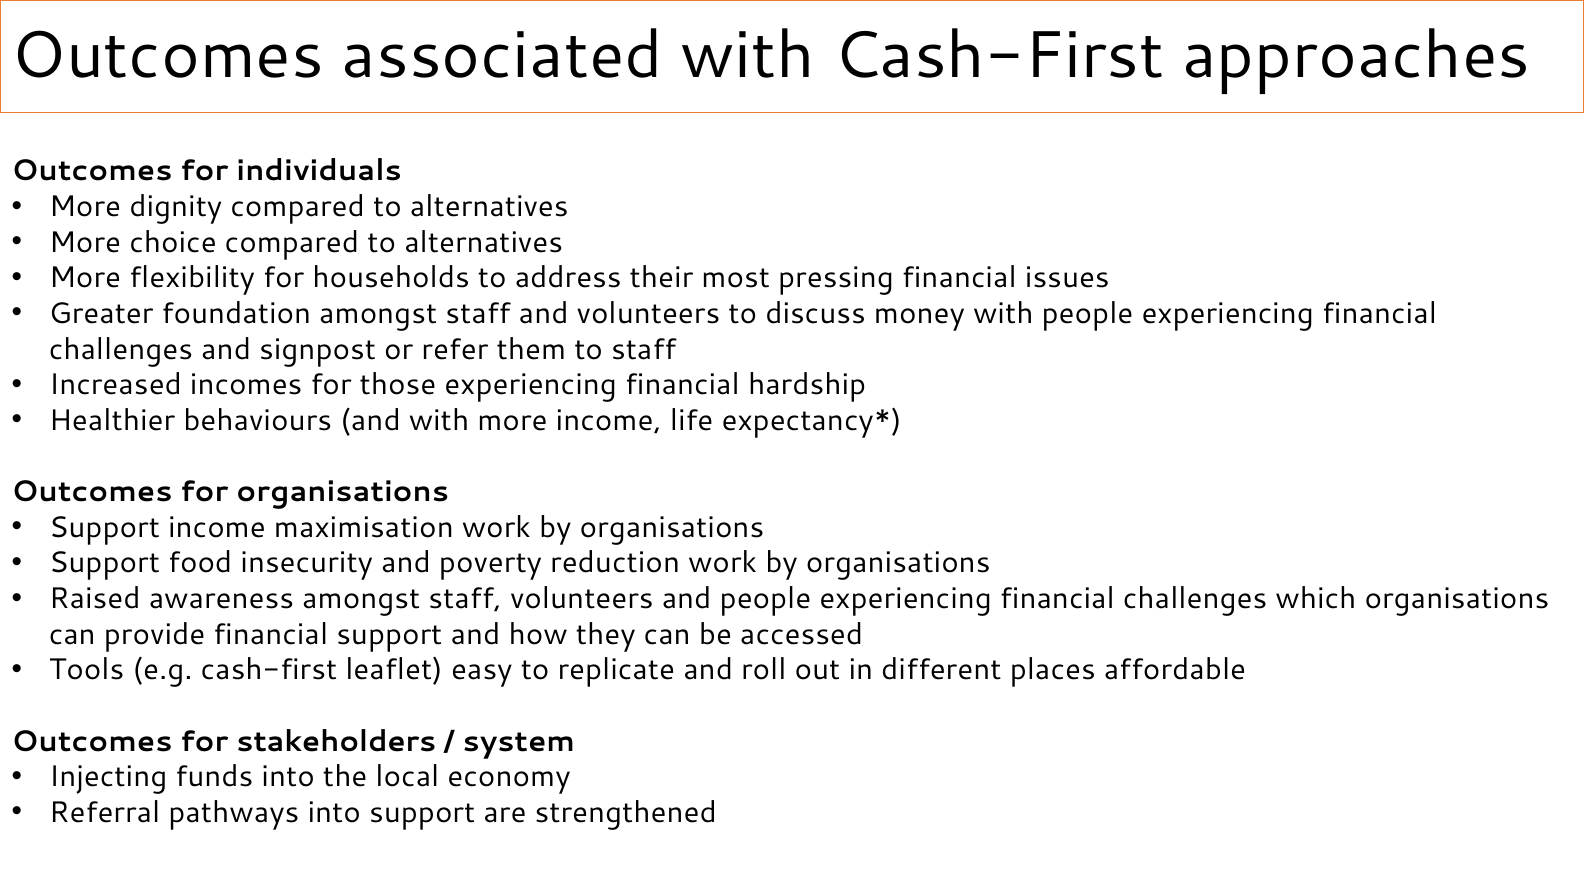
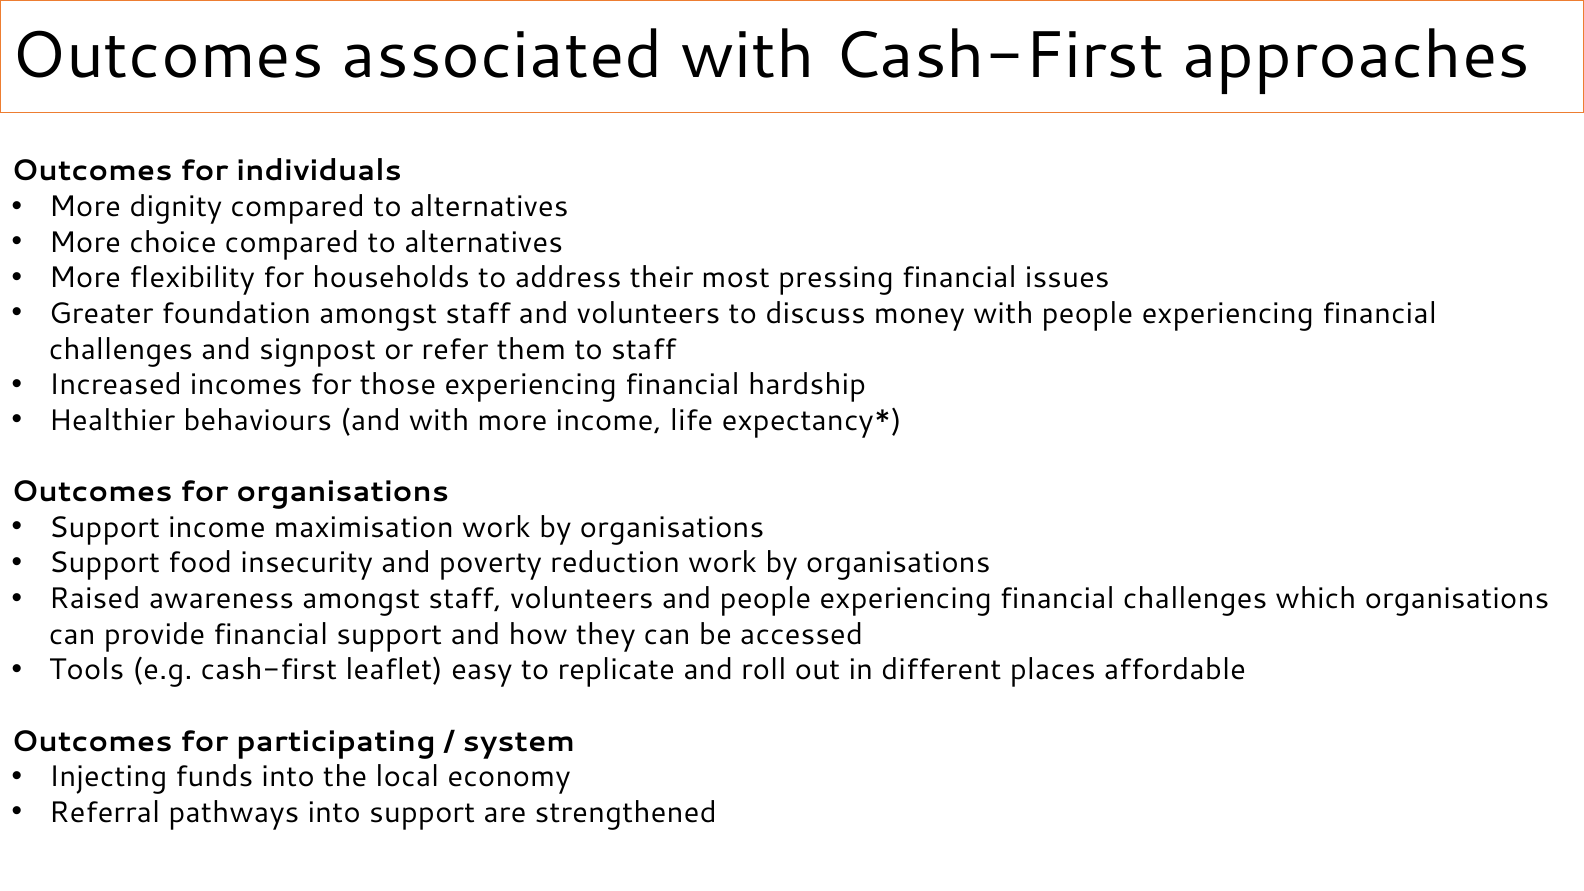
stakeholders: stakeholders -> participating (336, 741)
